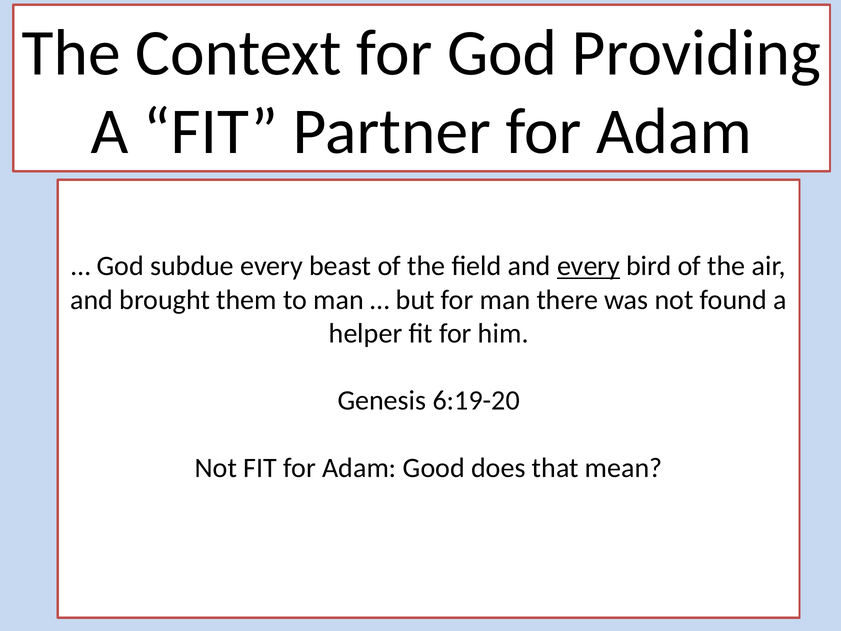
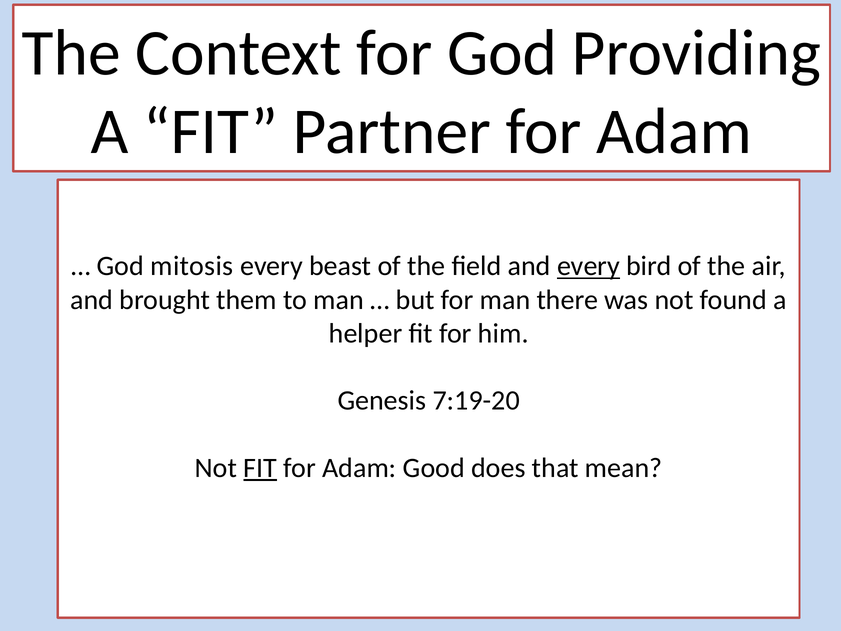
subdue: subdue -> mitosis (192, 266)
6:19-20: 6:19-20 -> 7:19-20 (476, 401)
FIT underline: none -> present (260, 468)
